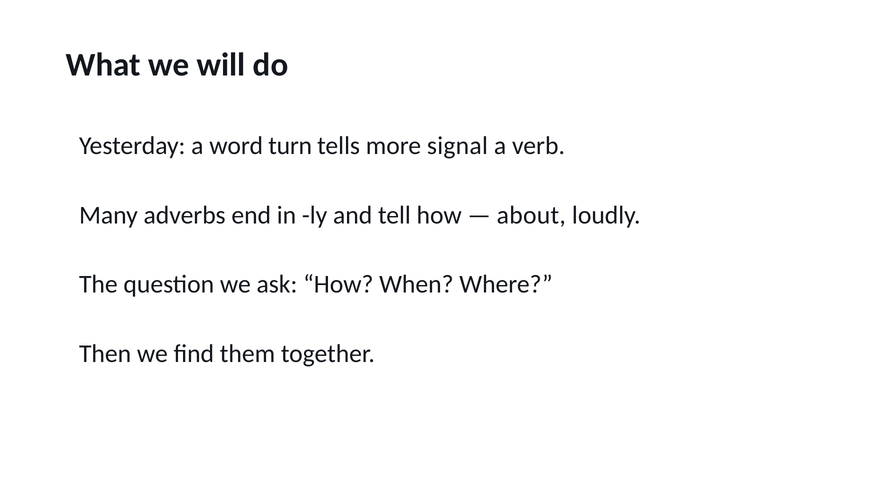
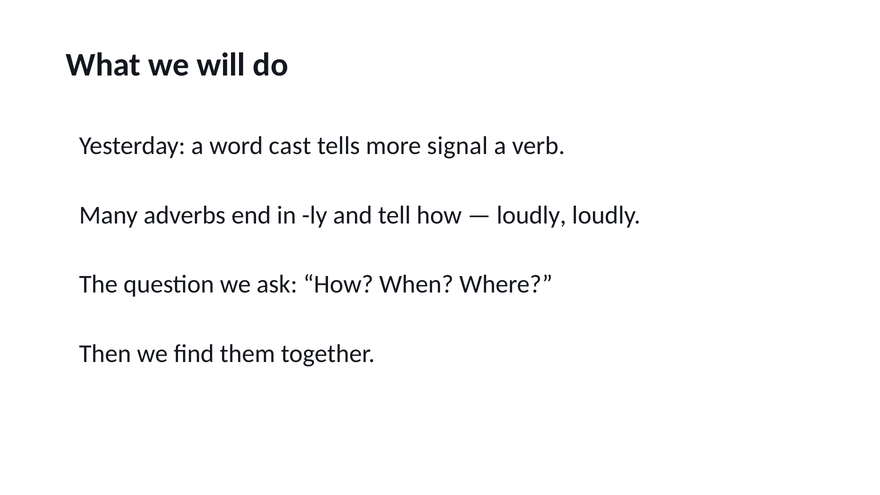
turn: turn -> cast (290, 146)
about: about -> loudly (531, 215)
